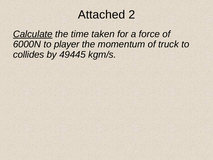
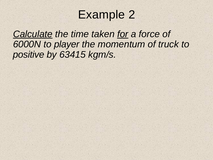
Attached: Attached -> Example (102, 15)
for underline: none -> present (123, 34)
collides: collides -> positive (29, 54)
49445: 49445 -> 63415 (73, 54)
